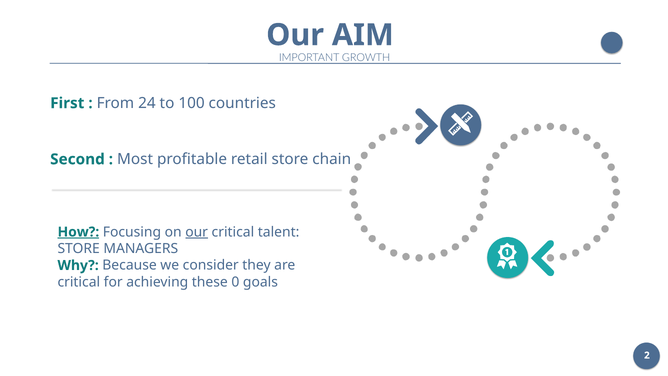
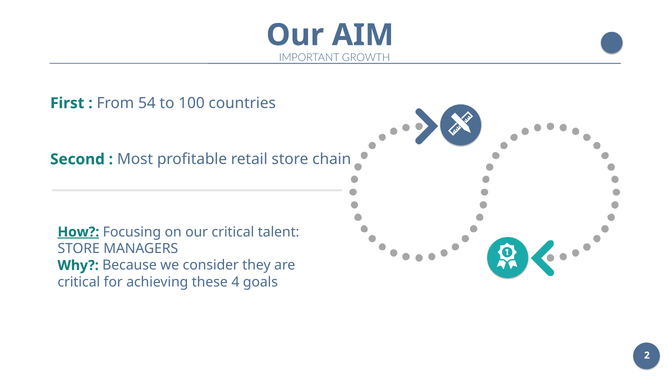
24: 24 -> 54 (147, 103)
our underline: present -> none (197, 232)
0: 0 -> 4 (235, 282)
